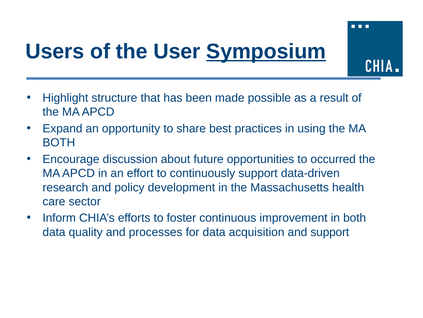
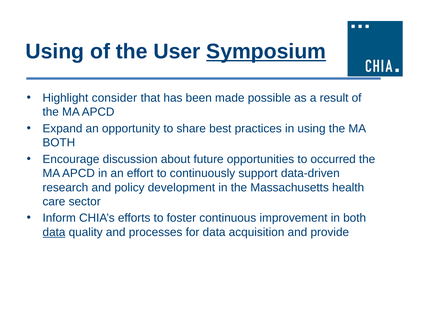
Users: Users -> Using (55, 51)
structure: structure -> consider (114, 98)
data underline: none -> present (54, 232)
and support: support -> provide (330, 232)
